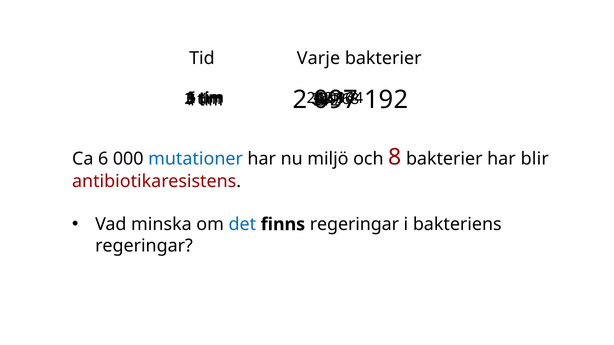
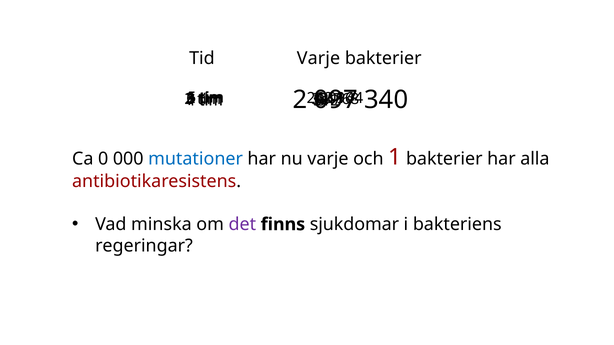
192: 192 -> 340 (386, 100)
Ca 6: 6 -> 0 (103, 159)
nu miljö: miljö -> varje (328, 159)
och 8: 8 -> 1 (395, 157)
blir: blir -> alla (535, 159)
det colour: blue -> purple (242, 225)
finns regeringar: regeringar -> sjukdomar (354, 225)
